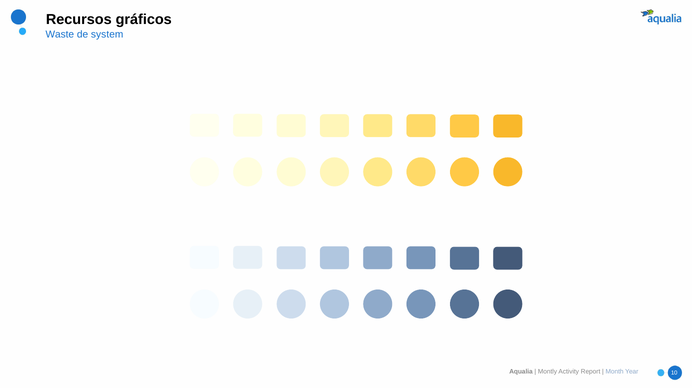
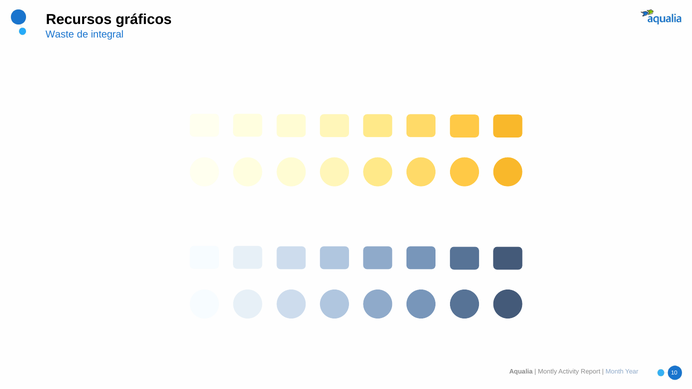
system: system -> integral (107, 34)
